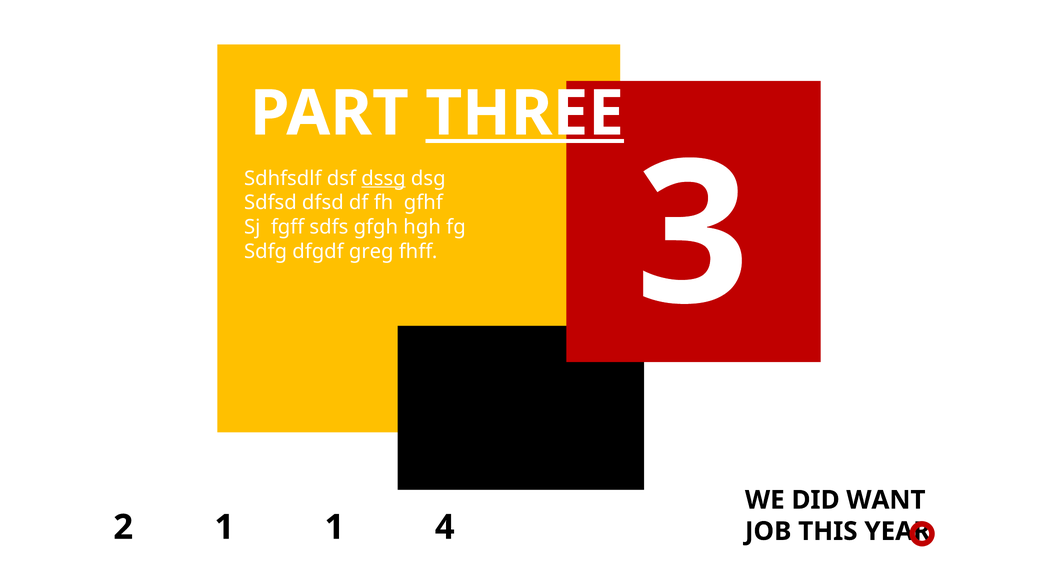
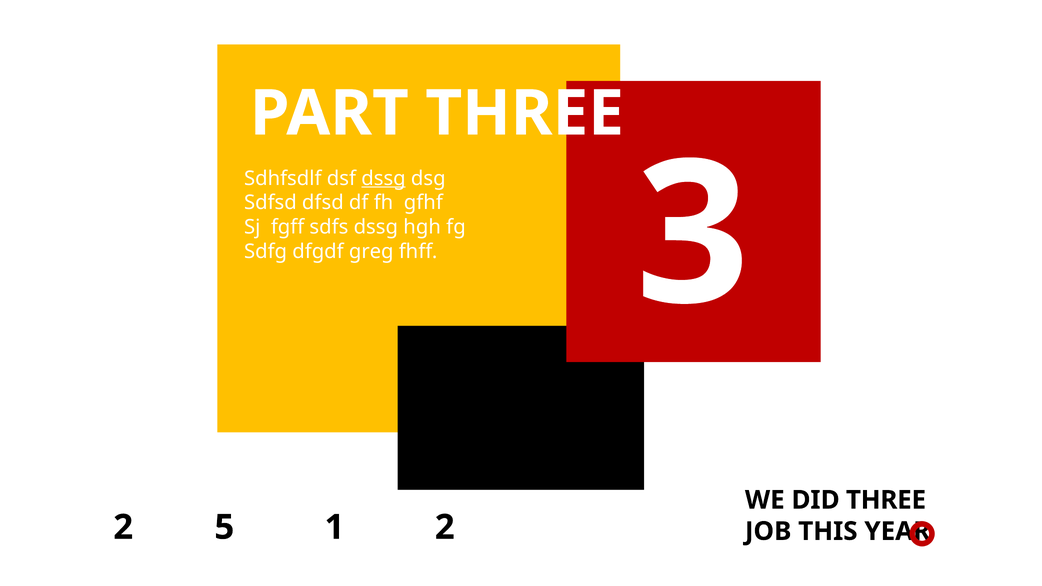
THREE underline: present -> none (525, 114)
sdfs gfgh: gfgh -> dssg (376, 227)
DID WANT: WANT -> THREE (886, 500)
2 1: 1 -> 5 (224, 527)
1 4: 4 -> 2 (445, 527)
